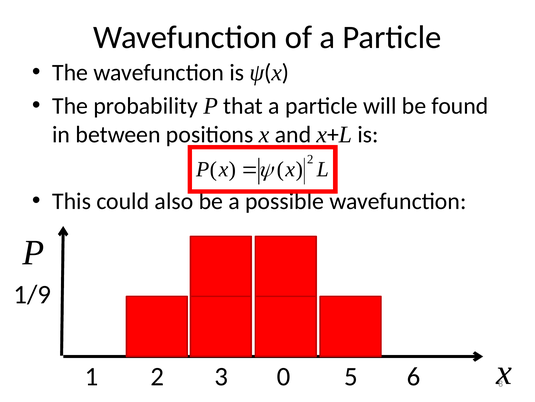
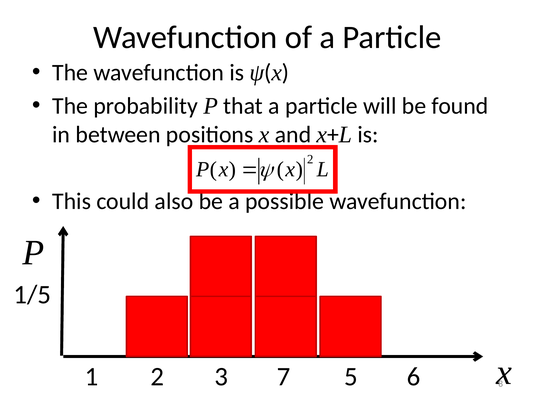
1/9: 1/9 -> 1/5 (32, 294)
0: 0 -> 7 (284, 376)
